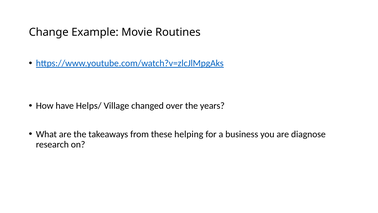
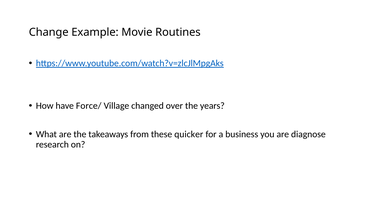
Helps/: Helps/ -> Force/ (89, 106)
helping: helping -> quicker (189, 134)
